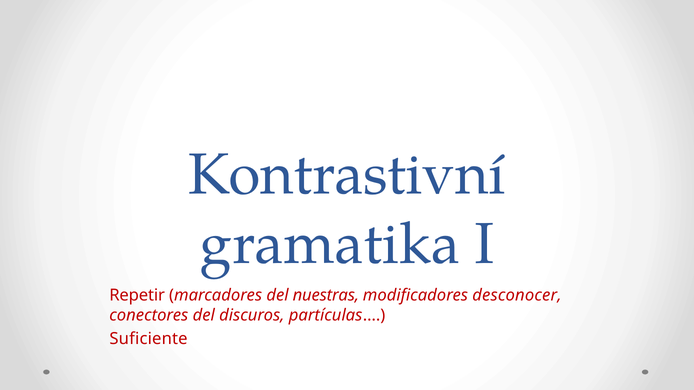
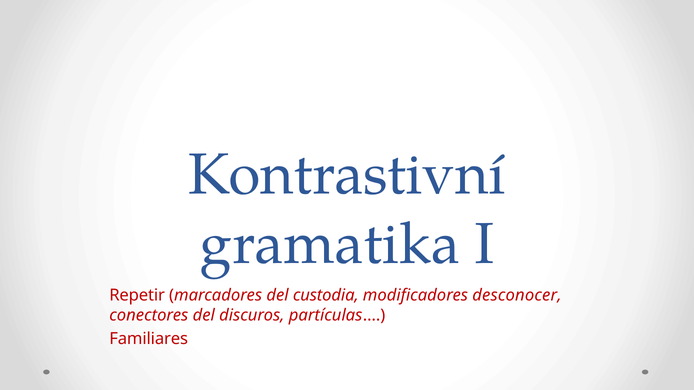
nuestras: nuestras -> custodia (326, 296)
Suficiente: Suficiente -> Familiares (149, 339)
